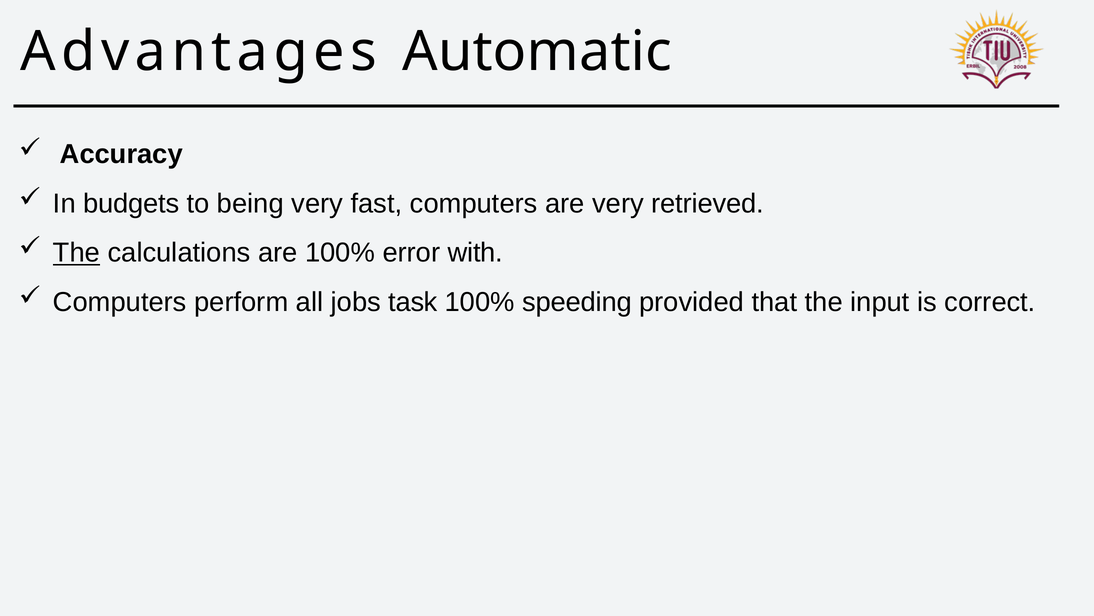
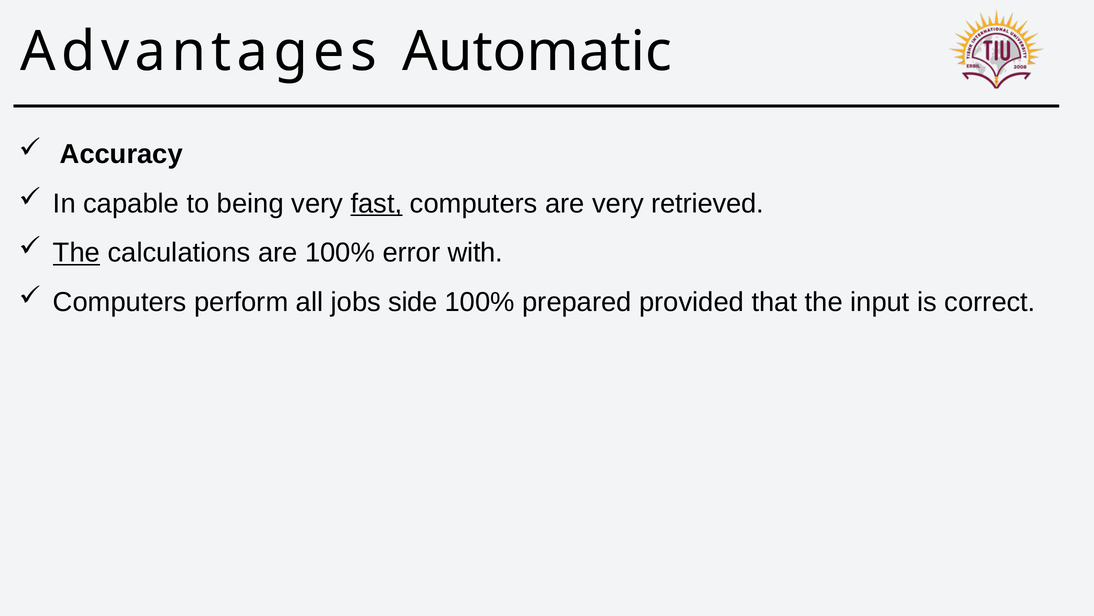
budgets: budgets -> capable (131, 203)
fast underline: none -> present (376, 203)
task: task -> side (413, 302)
speeding: speeding -> prepared (577, 302)
